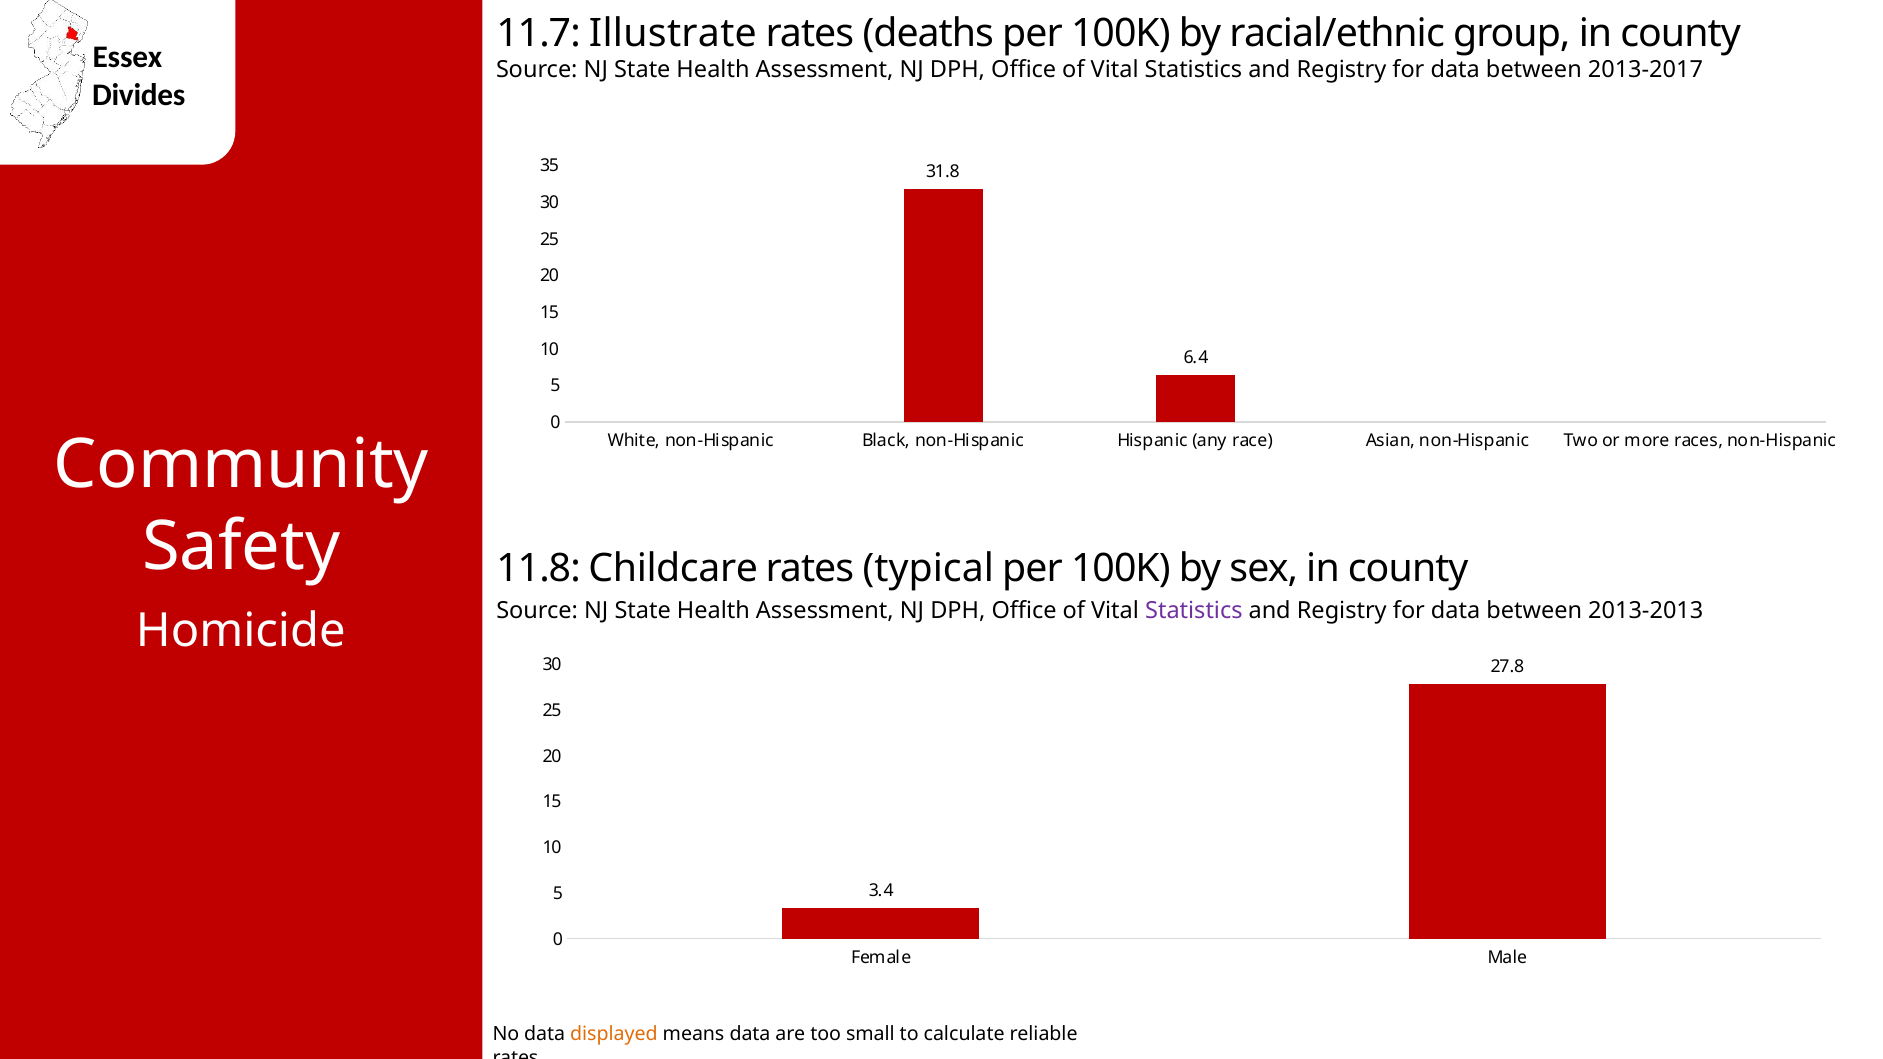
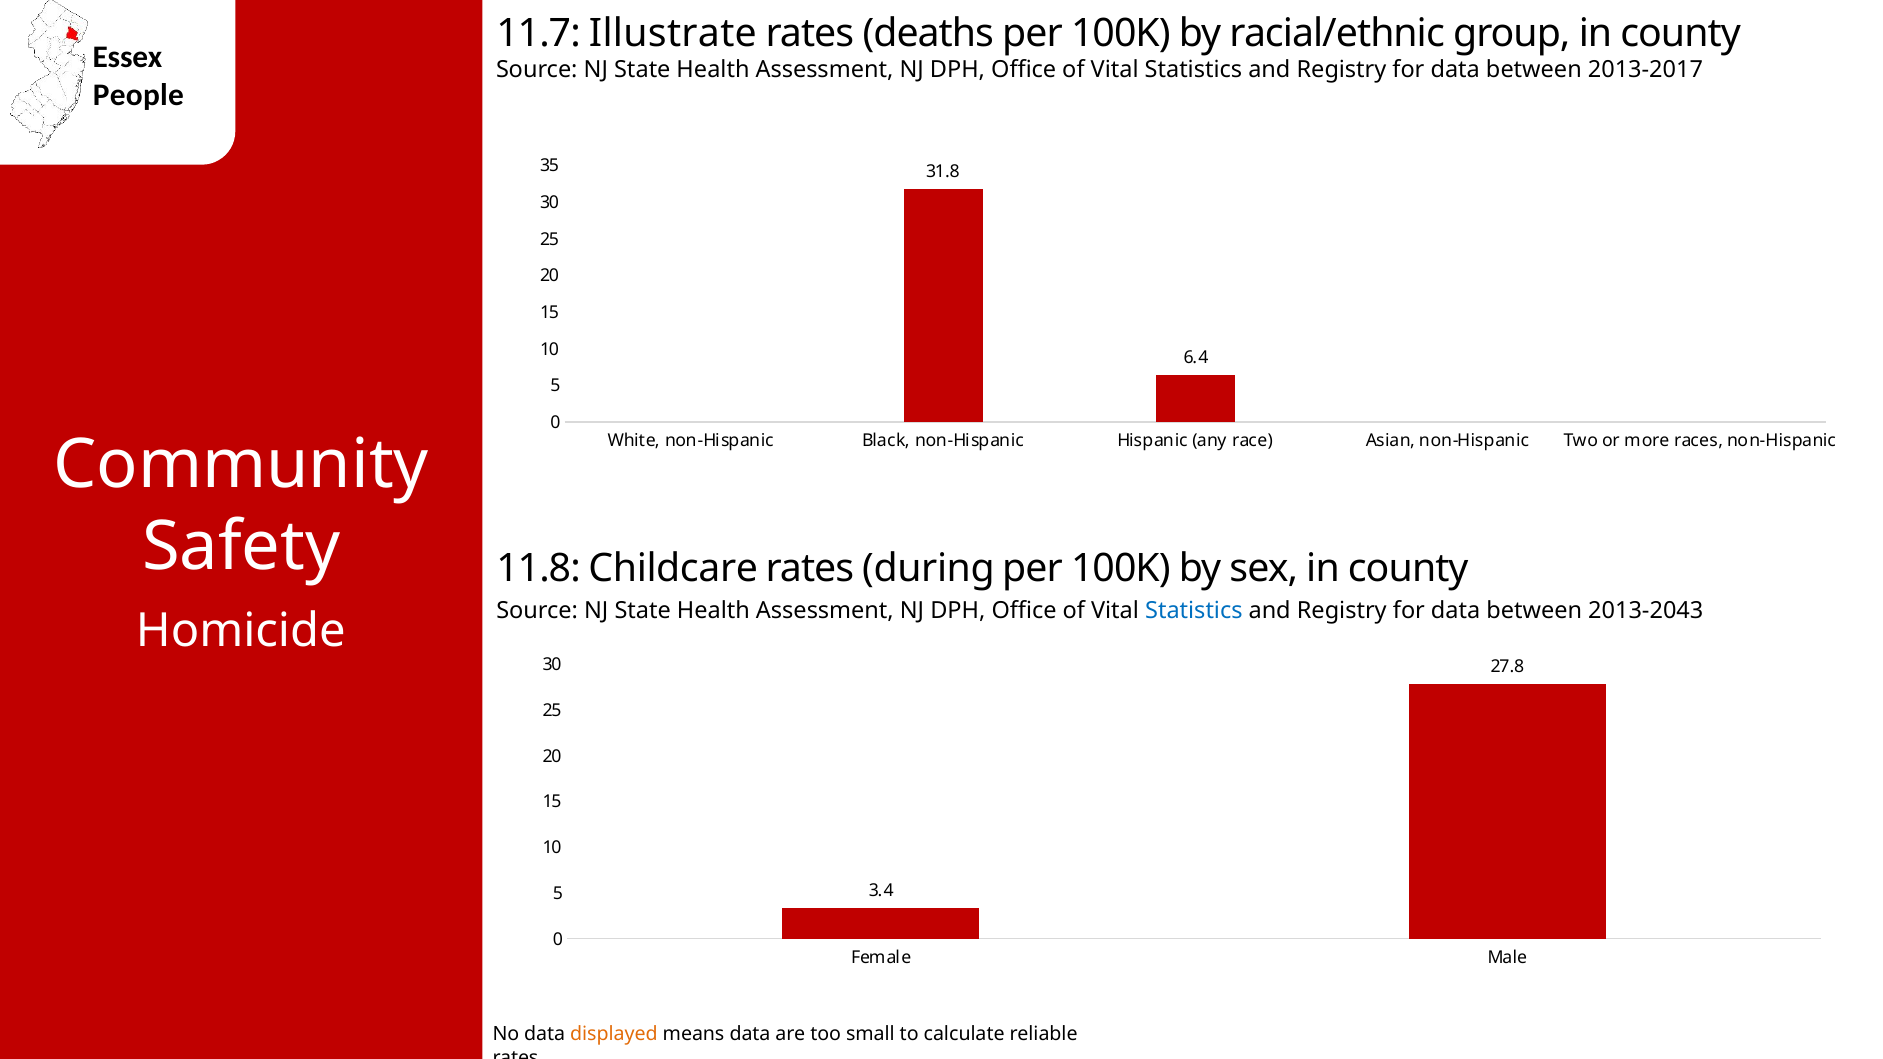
Divides: Divides -> People (138, 95)
typical: typical -> during (928, 569)
Statistics colour: purple -> blue (1194, 611)
2013-2013: 2013-2013 -> 2013-2043 (1646, 611)
